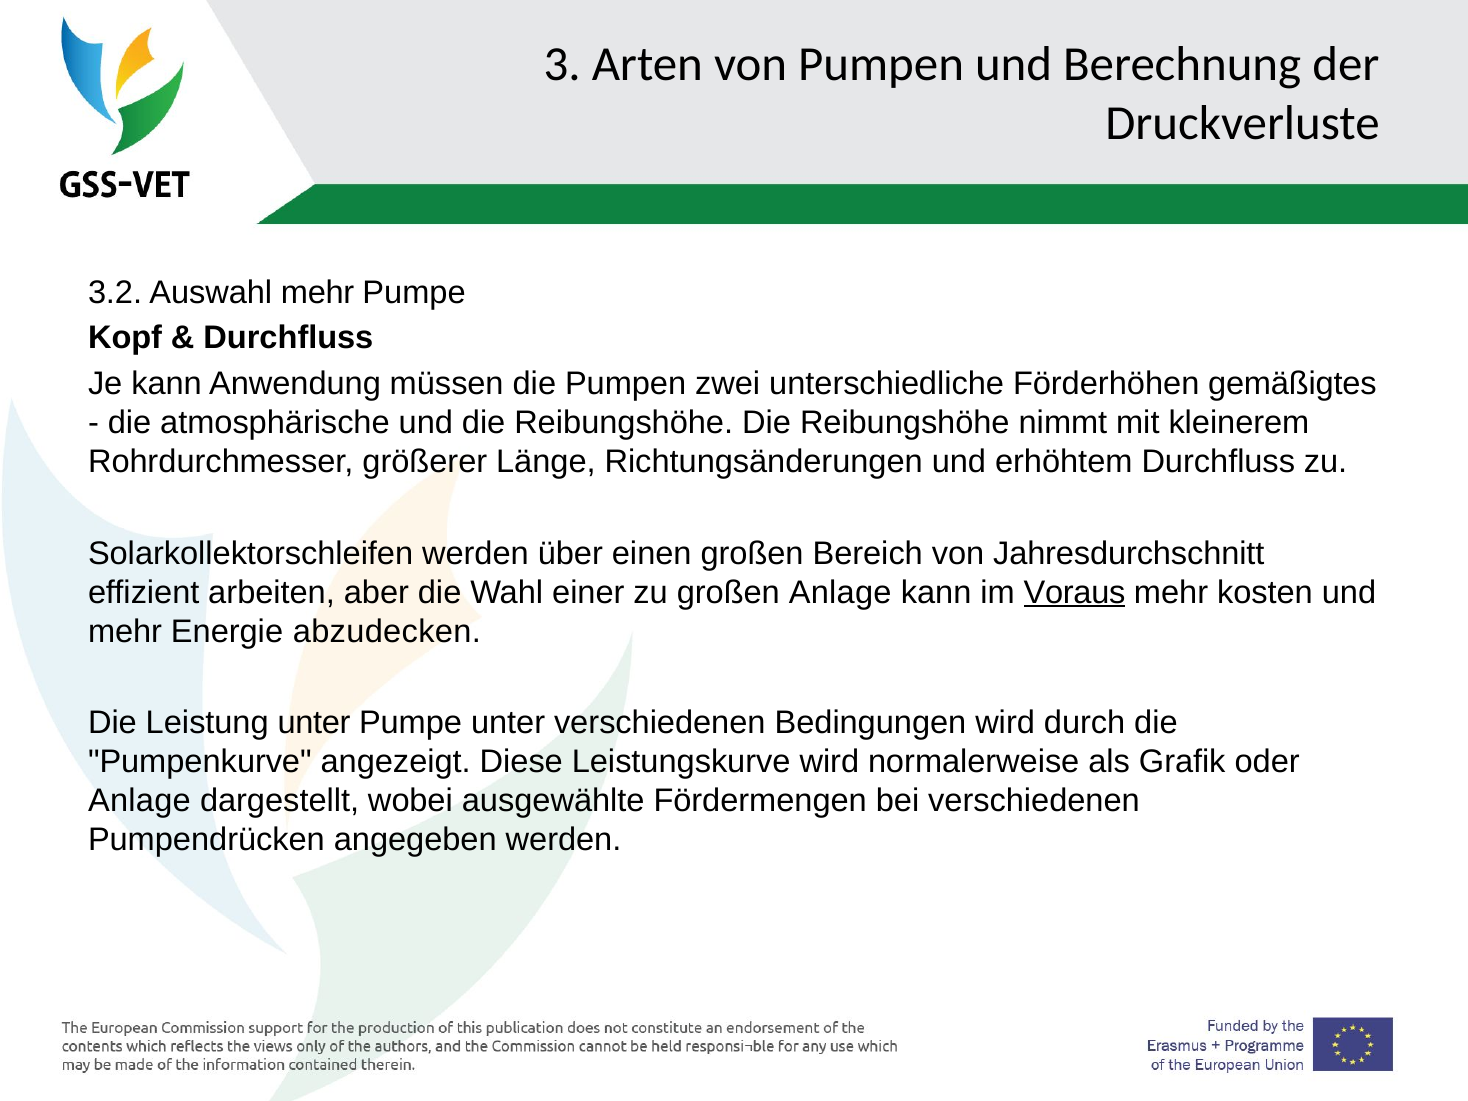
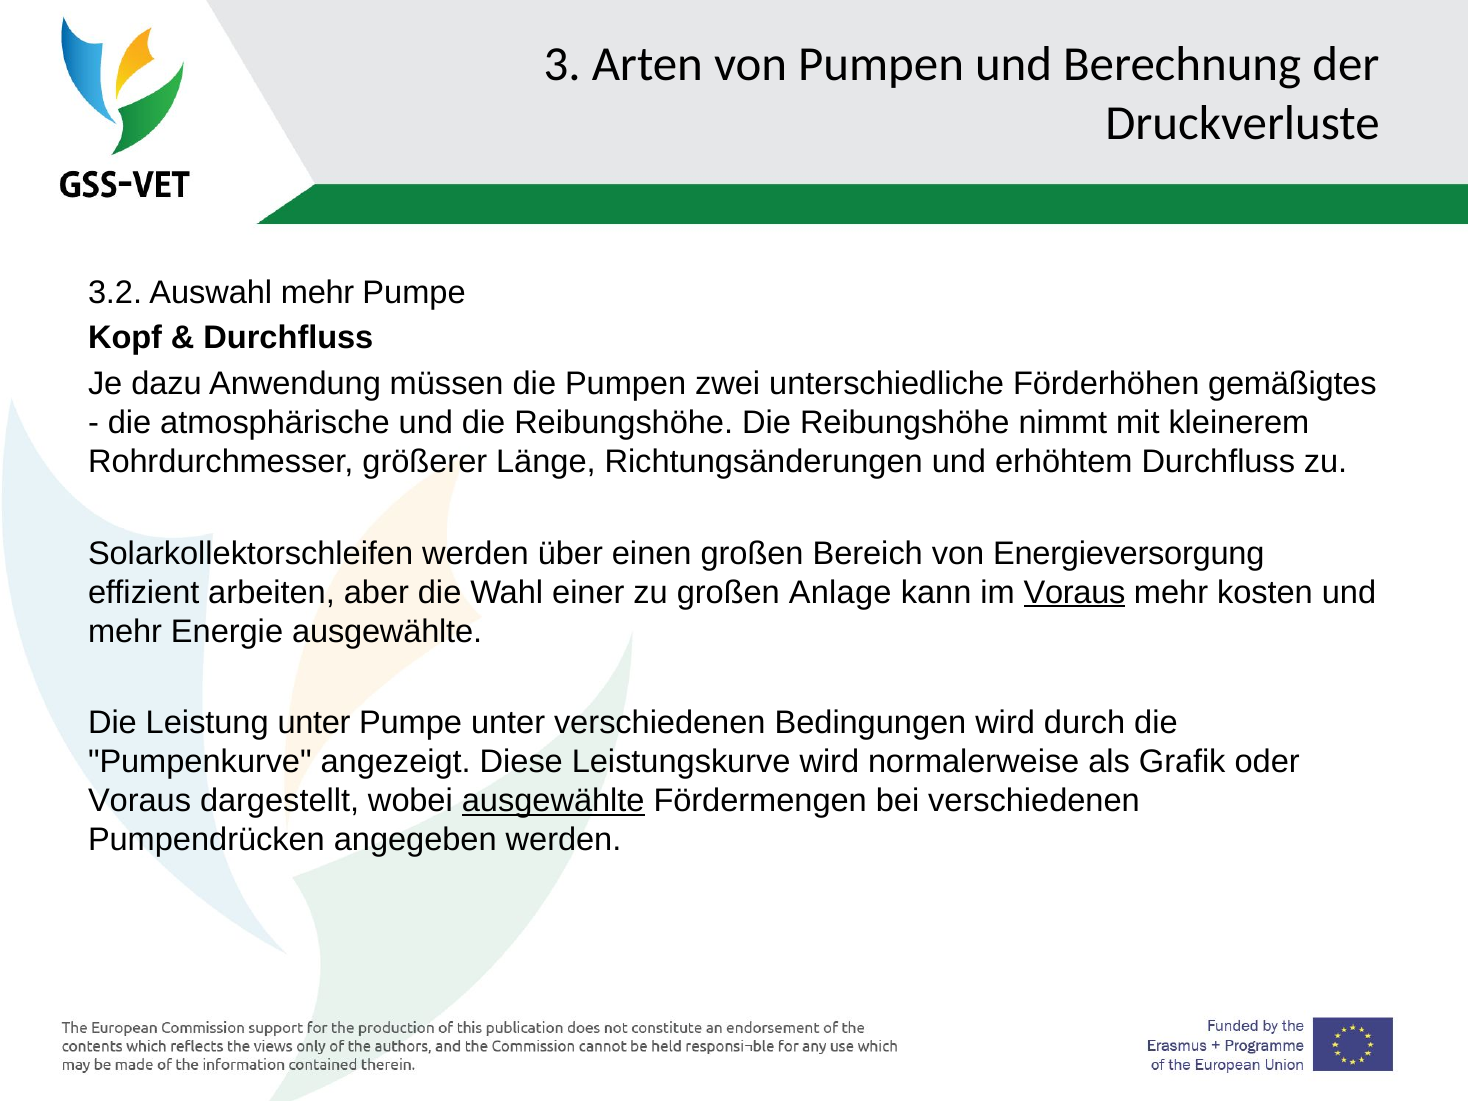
Je kann: kann -> dazu (167, 384)
Jahresdurchschnitt: Jahresdurchschnitt -> Energieversorgung (1129, 553)
Energie abzudecken: abzudecken -> ausgewählte (387, 632)
Anlage: Anlage -> Voraus (140, 801)
ausgewählte underline: none -> present (553, 801)
